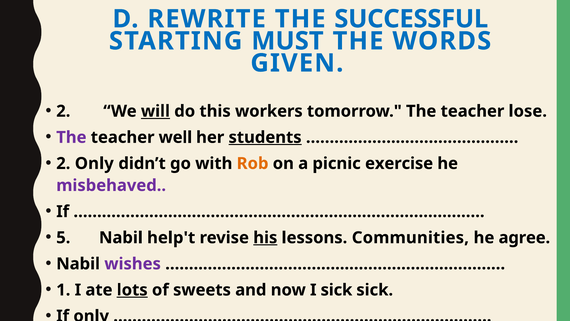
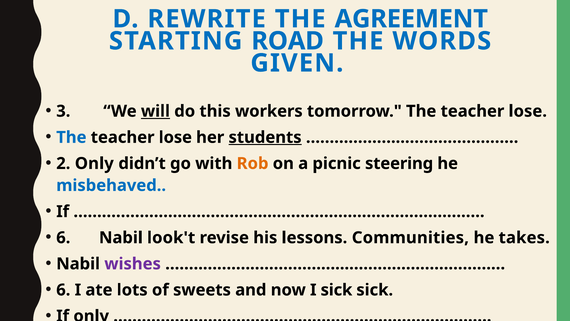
SUCCESSFUL: SUCCESSFUL -> AGREEMENT (411, 19)
MUST: MUST -> ROAD (288, 41)
2: 2 -> 3 (63, 111)
The colour: purple -> blue (71, 137)
well: well -> lose (175, 137)
exercise: exercise -> steering (399, 163)
misbehaved colour: purple -> blue (111, 185)
5: 5 -> 6 (63, 237)
help't: help't -> look't (171, 237)
his underline: present -> none (265, 237)
agree: agree -> takes (524, 237)
1: 1 -> 6 (63, 290)
lots underline: present -> none (132, 290)
